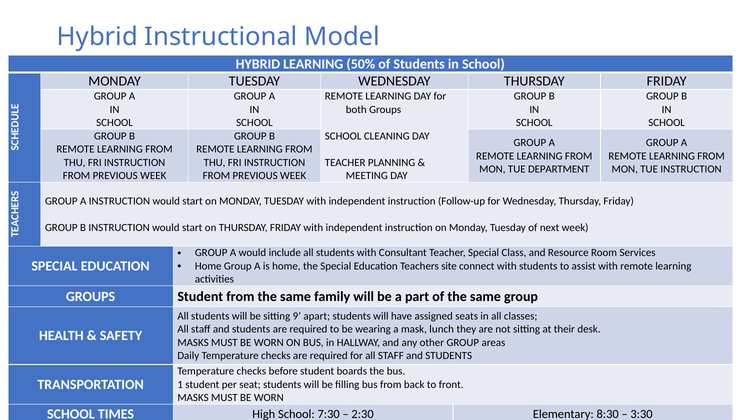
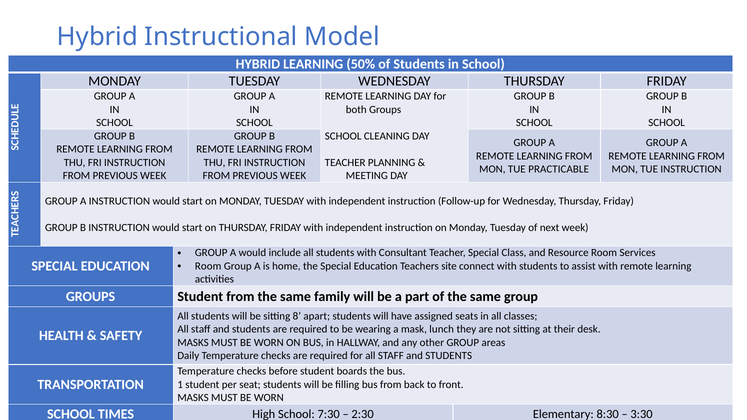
DEPARTMENT: DEPARTMENT -> PRACTICABLE (559, 169)
Home: Home -> Room (208, 266)
9: 9 -> 8 (297, 316)
